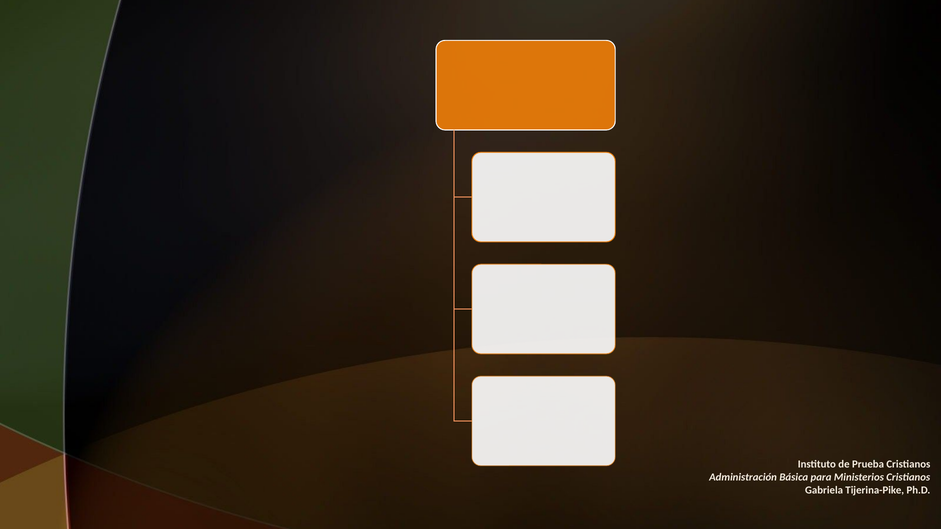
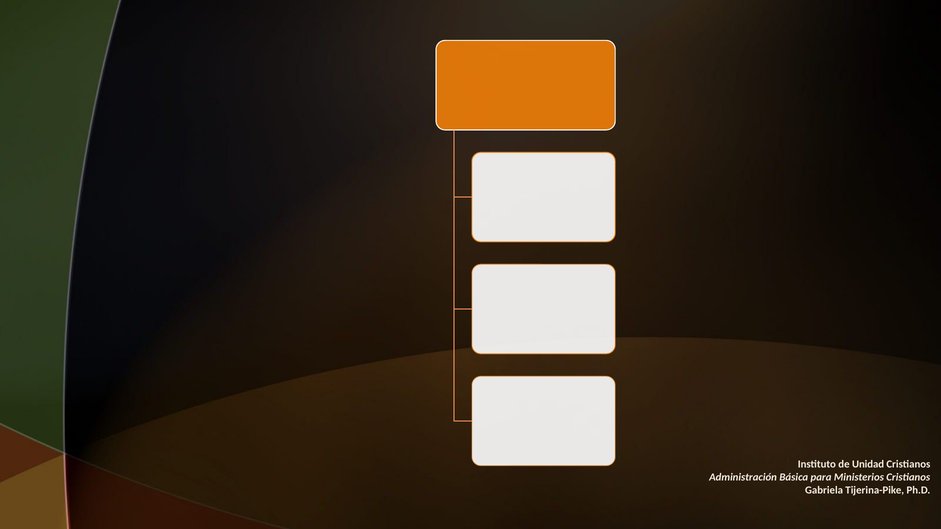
Prueba: Prueba -> Unidad (868, 464)
